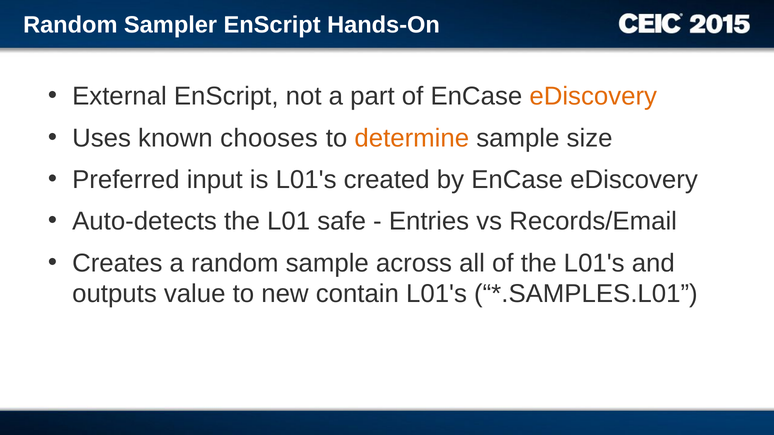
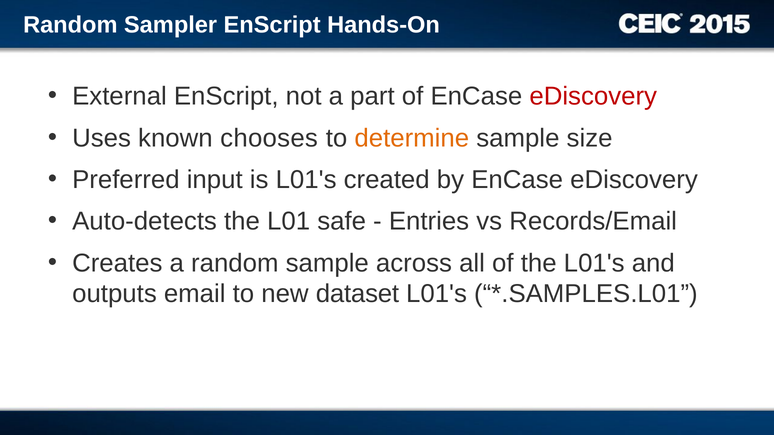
eDiscovery colour: orange -> red (593, 96)
value: value -> email (195, 294)
contain: contain -> dataset (357, 294)
